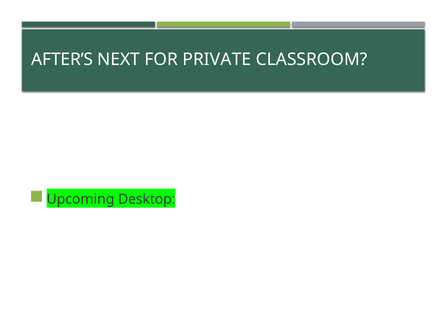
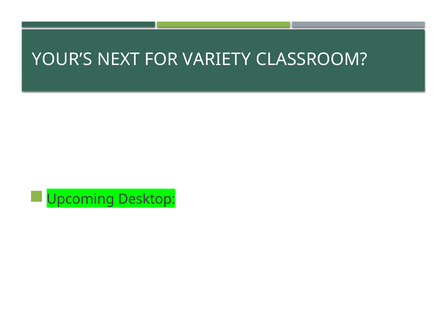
AFTER’S: AFTER’S -> YOUR’S (62, 59)
PRIVATE: PRIVATE -> VARIETY (217, 59)
